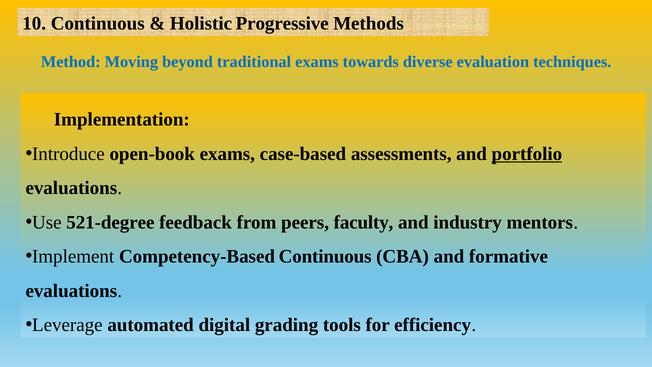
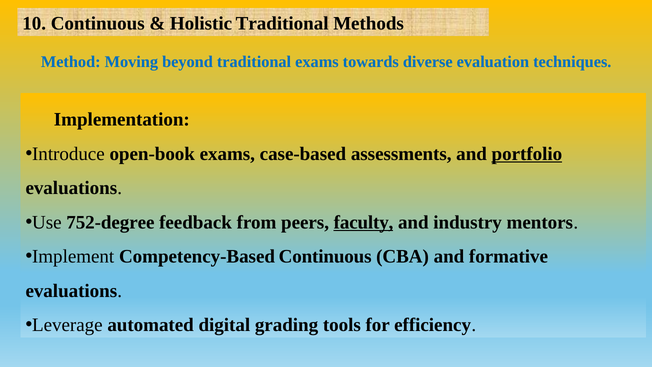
Holistic Progressive: Progressive -> Traditional (282, 23)
521-degree: 521-degree -> 752-degree (110, 222)
faculty underline: none -> present (364, 222)
